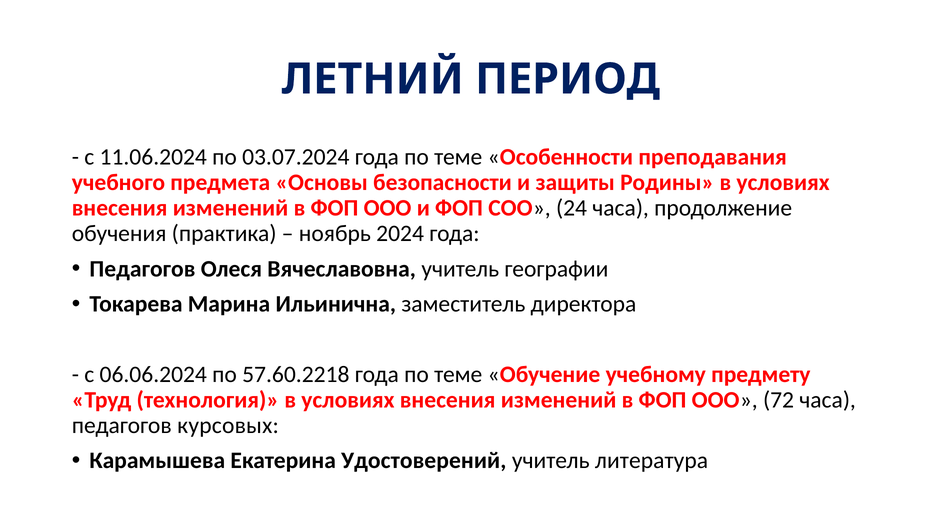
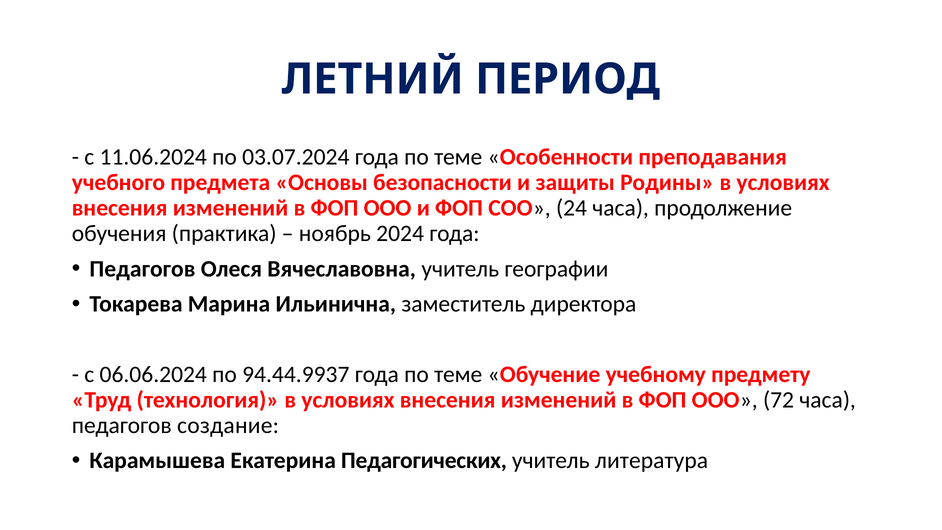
57.60.2218: 57.60.2218 -> 94.44.9937 (296, 374)
курсовых: курсовых -> создание (228, 425)
Удостоверений: Удостоверений -> Педагогических (424, 460)
